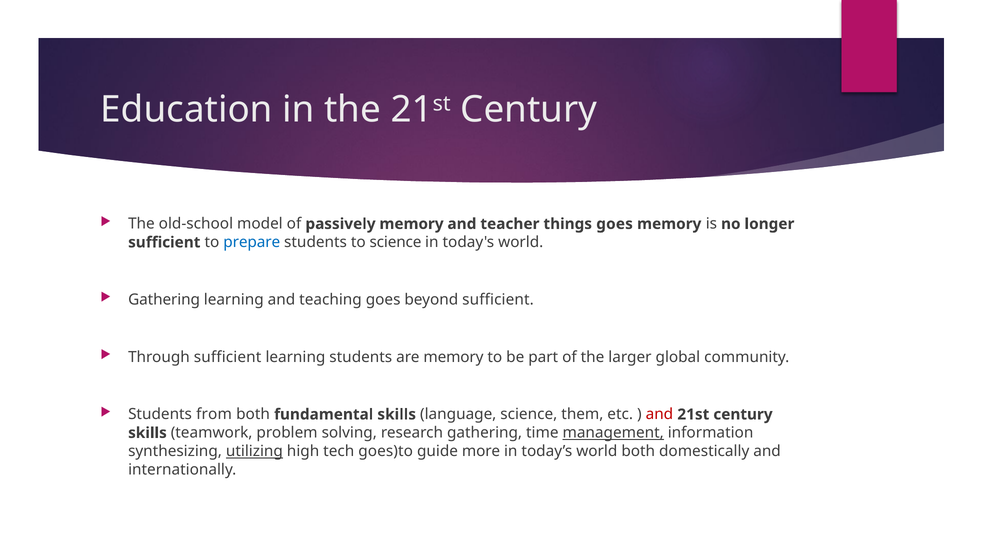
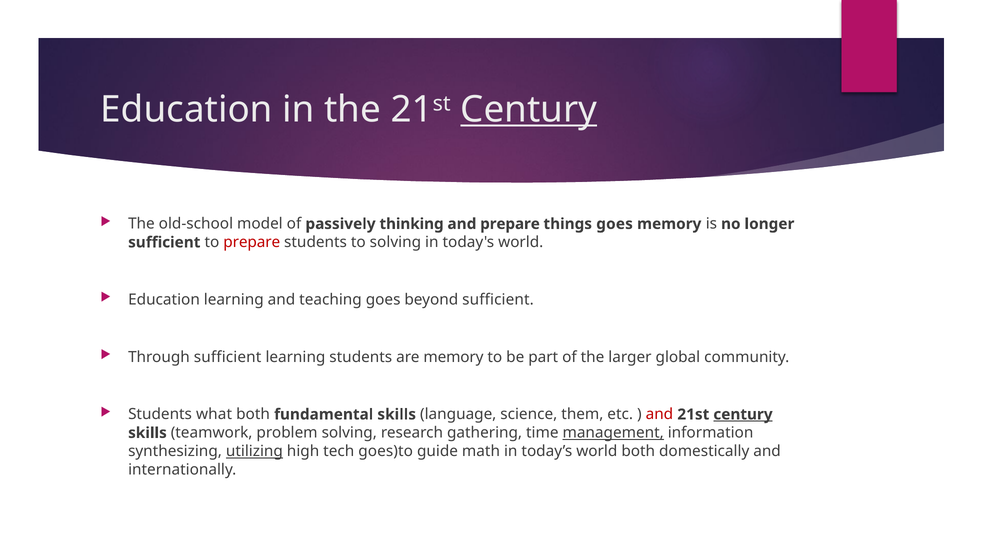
Century underline: none -> present (529, 110)
passively memory: memory -> thinking (412, 224)
and teacher: teacher -> prepare (510, 224)
prepare colour: blue -> red (252, 242)
to science: science -> solving (395, 242)
Gathering: Gathering -> Education (164, 300)
from: from -> what (214, 414)
century underline: none -> present (743, 414)
more: more -> math (481, 451)
